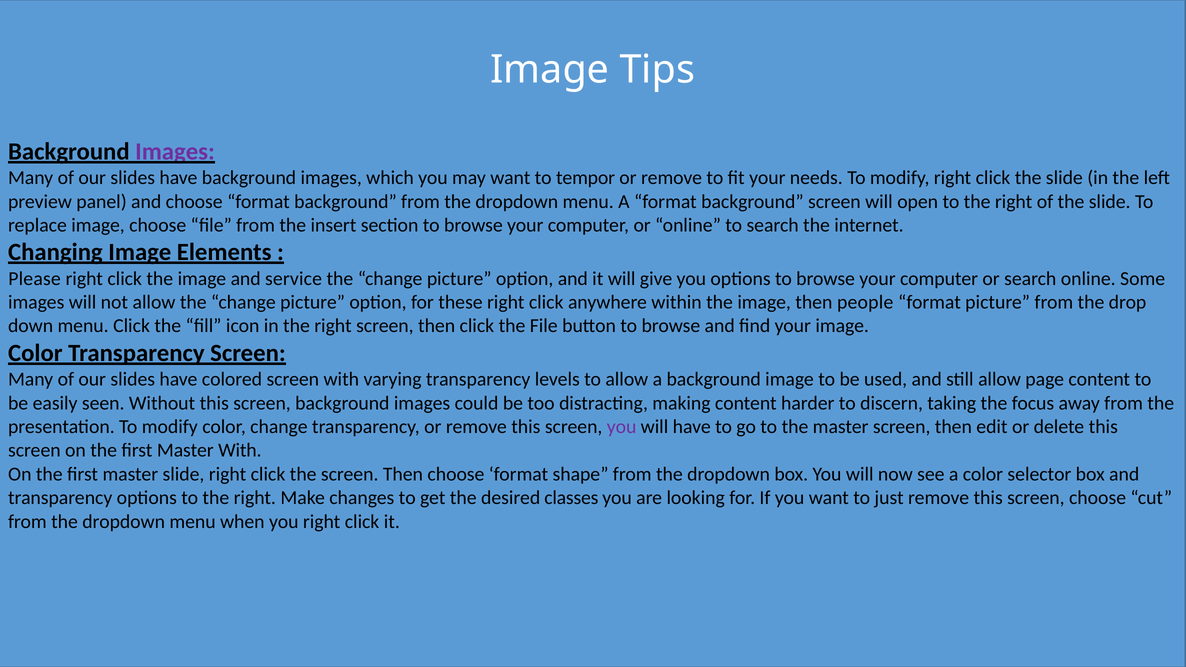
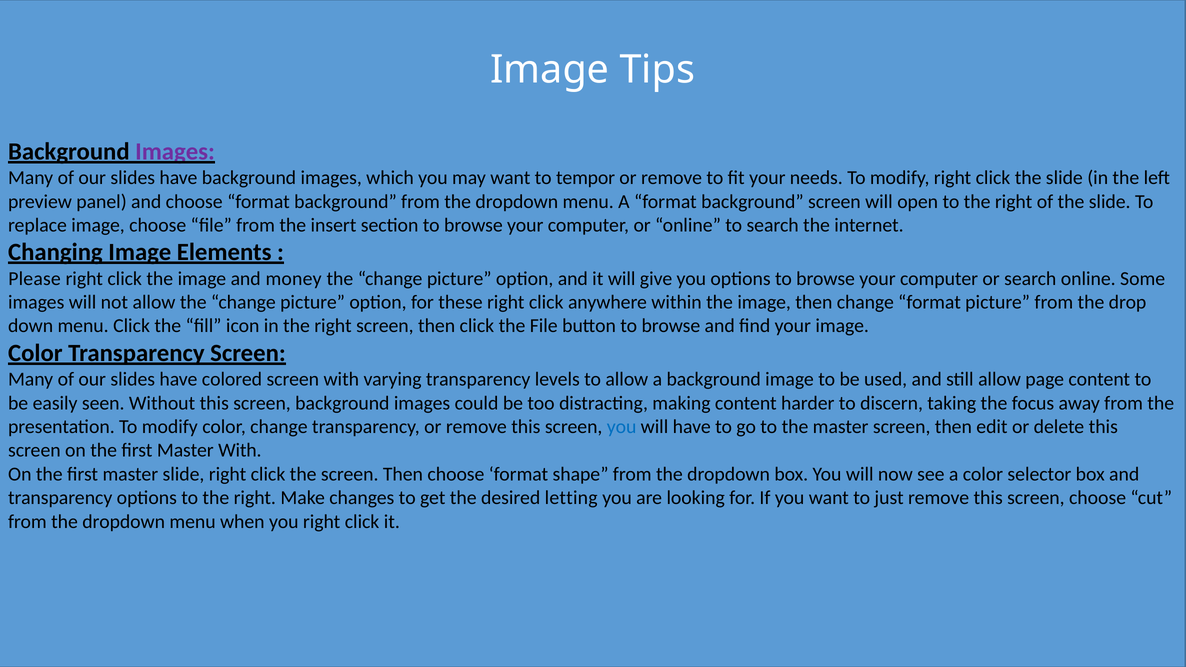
service: service -> money (294, 279)
then people: people -> change (865, 302)
you colour: purple -> blue (622, 427)
classes: classes -> letting (571, 498)
